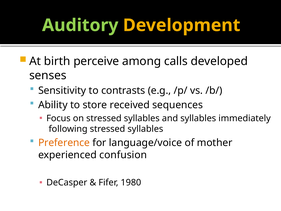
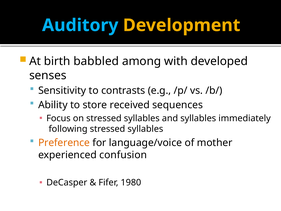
Auditory colour: light green -> light blue (80, 25)
perceive: perceive -> babbled (96, 61)
calls: calls -> with (176, 61)
